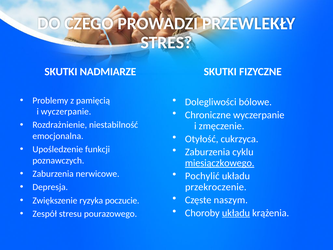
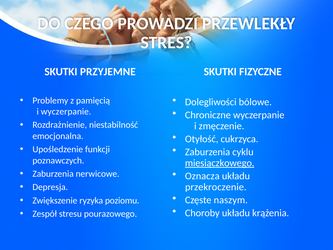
NADMIARZE: NADMIARZE -> PRZYJEMNE (108, 72)
Pochylić: Pochylić -> Oznacza (202, 176)
poczucie: poczucie -> poziomu (122, 200)
układu underline: present -> none (236, 213)
